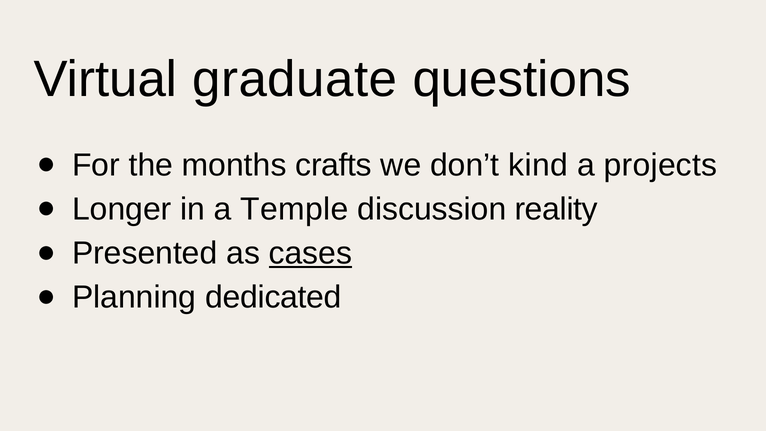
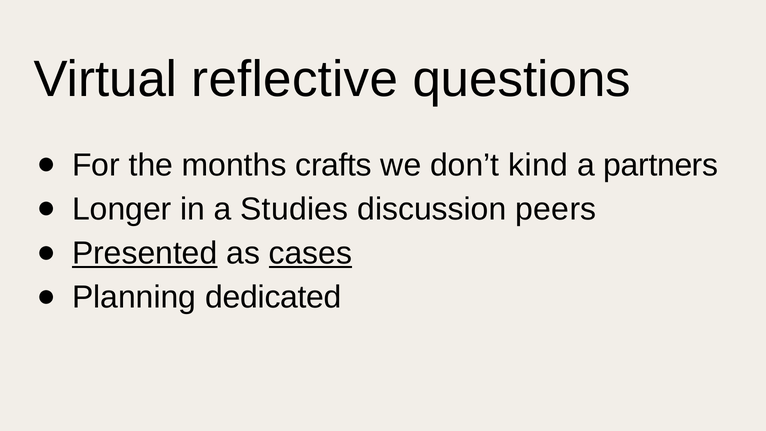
graduate: graduate -> reflective (295, 79)
projects: projects -> partners (661, 165)
Temple: Temple -> Studies (294, 209)
reality: reality -> peers (556, 209)
Presented underline: none -> present (145, 253)
